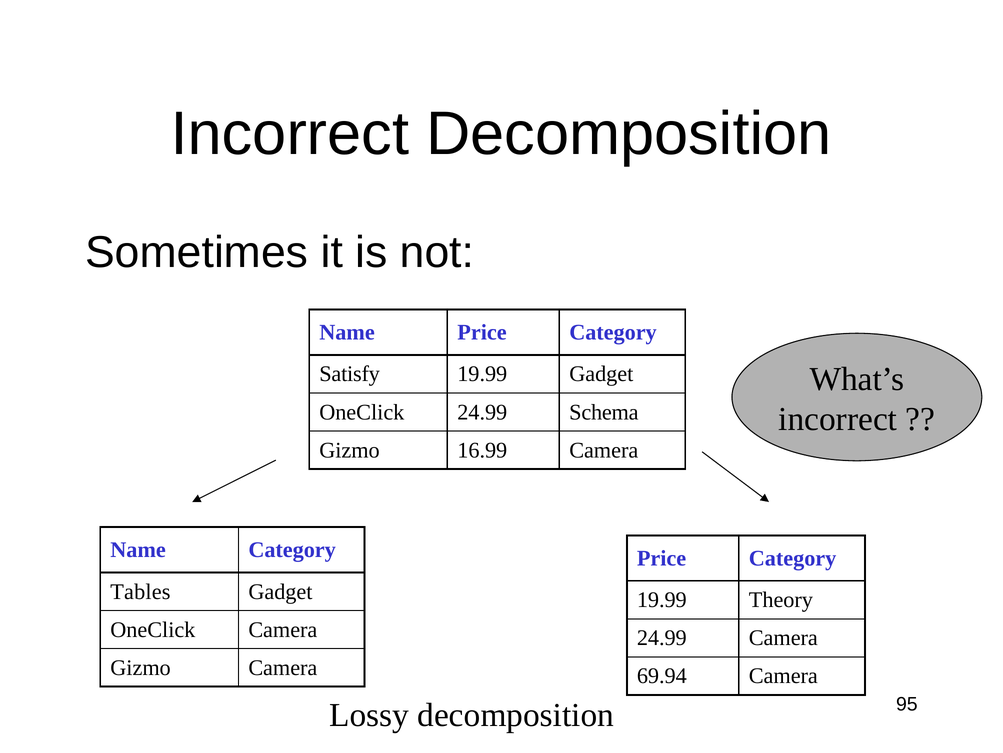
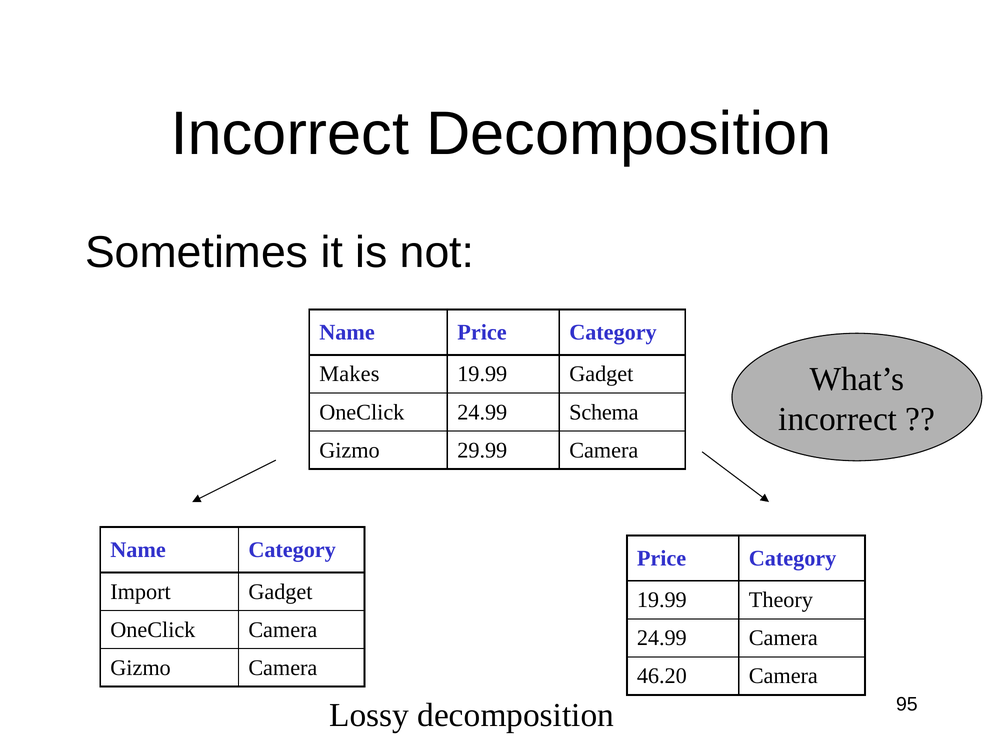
Satisfy: Satisfy -> Makes (349, 374)
16.99: 16.99 -> 29.99 (482, 450)
Tables: Tables -> Import (141, 591)
69.94: 69.94 -> 46.20 (662, 675)
